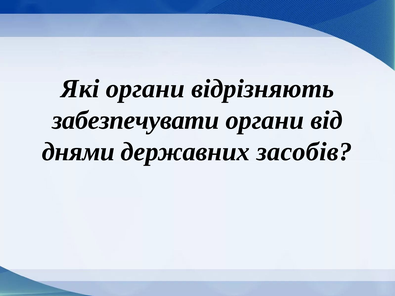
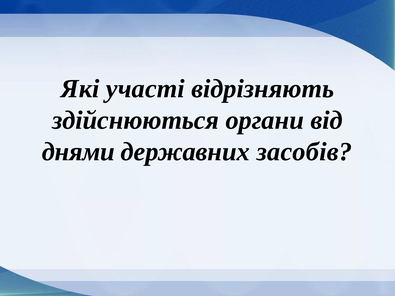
Які органи: органи -> участі (145, 89)
забезпечувати: забезпечувати -> здійснюються (136, 120)
